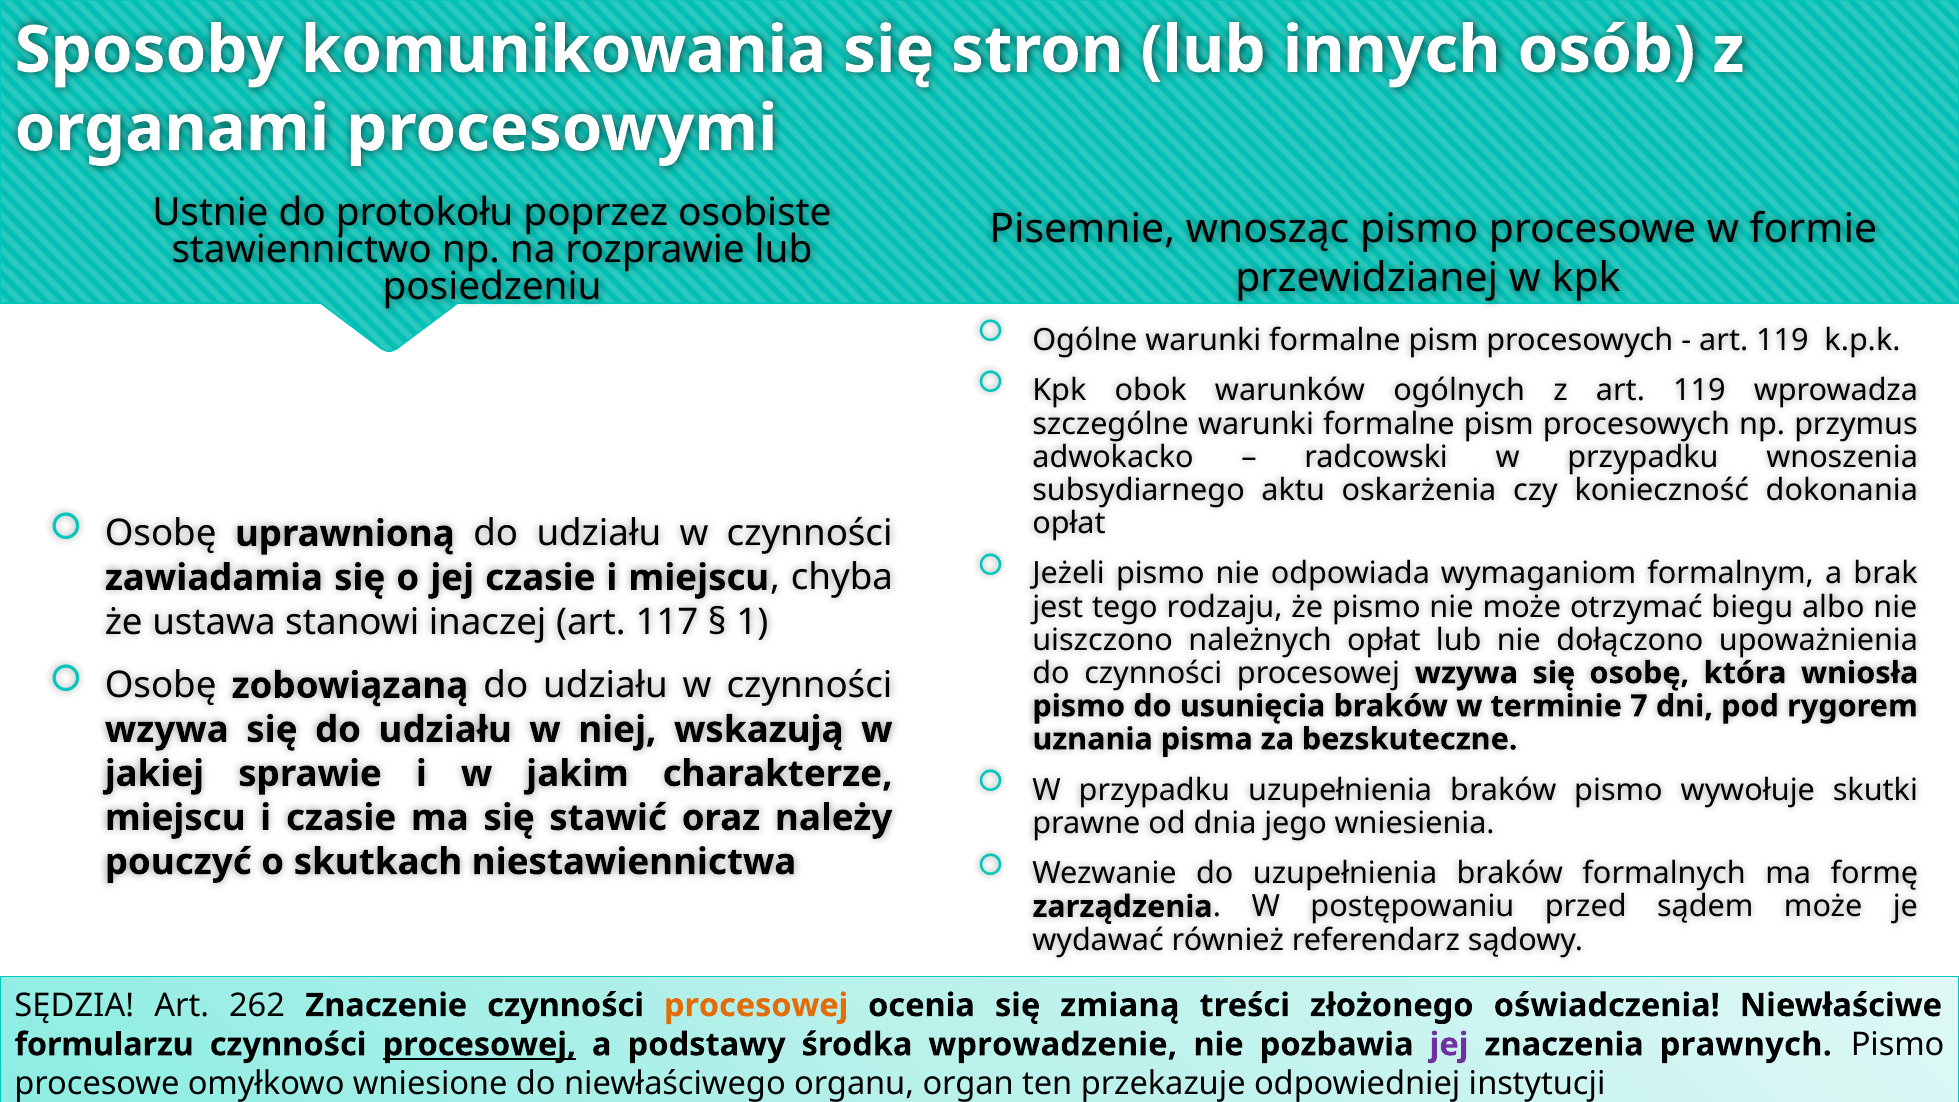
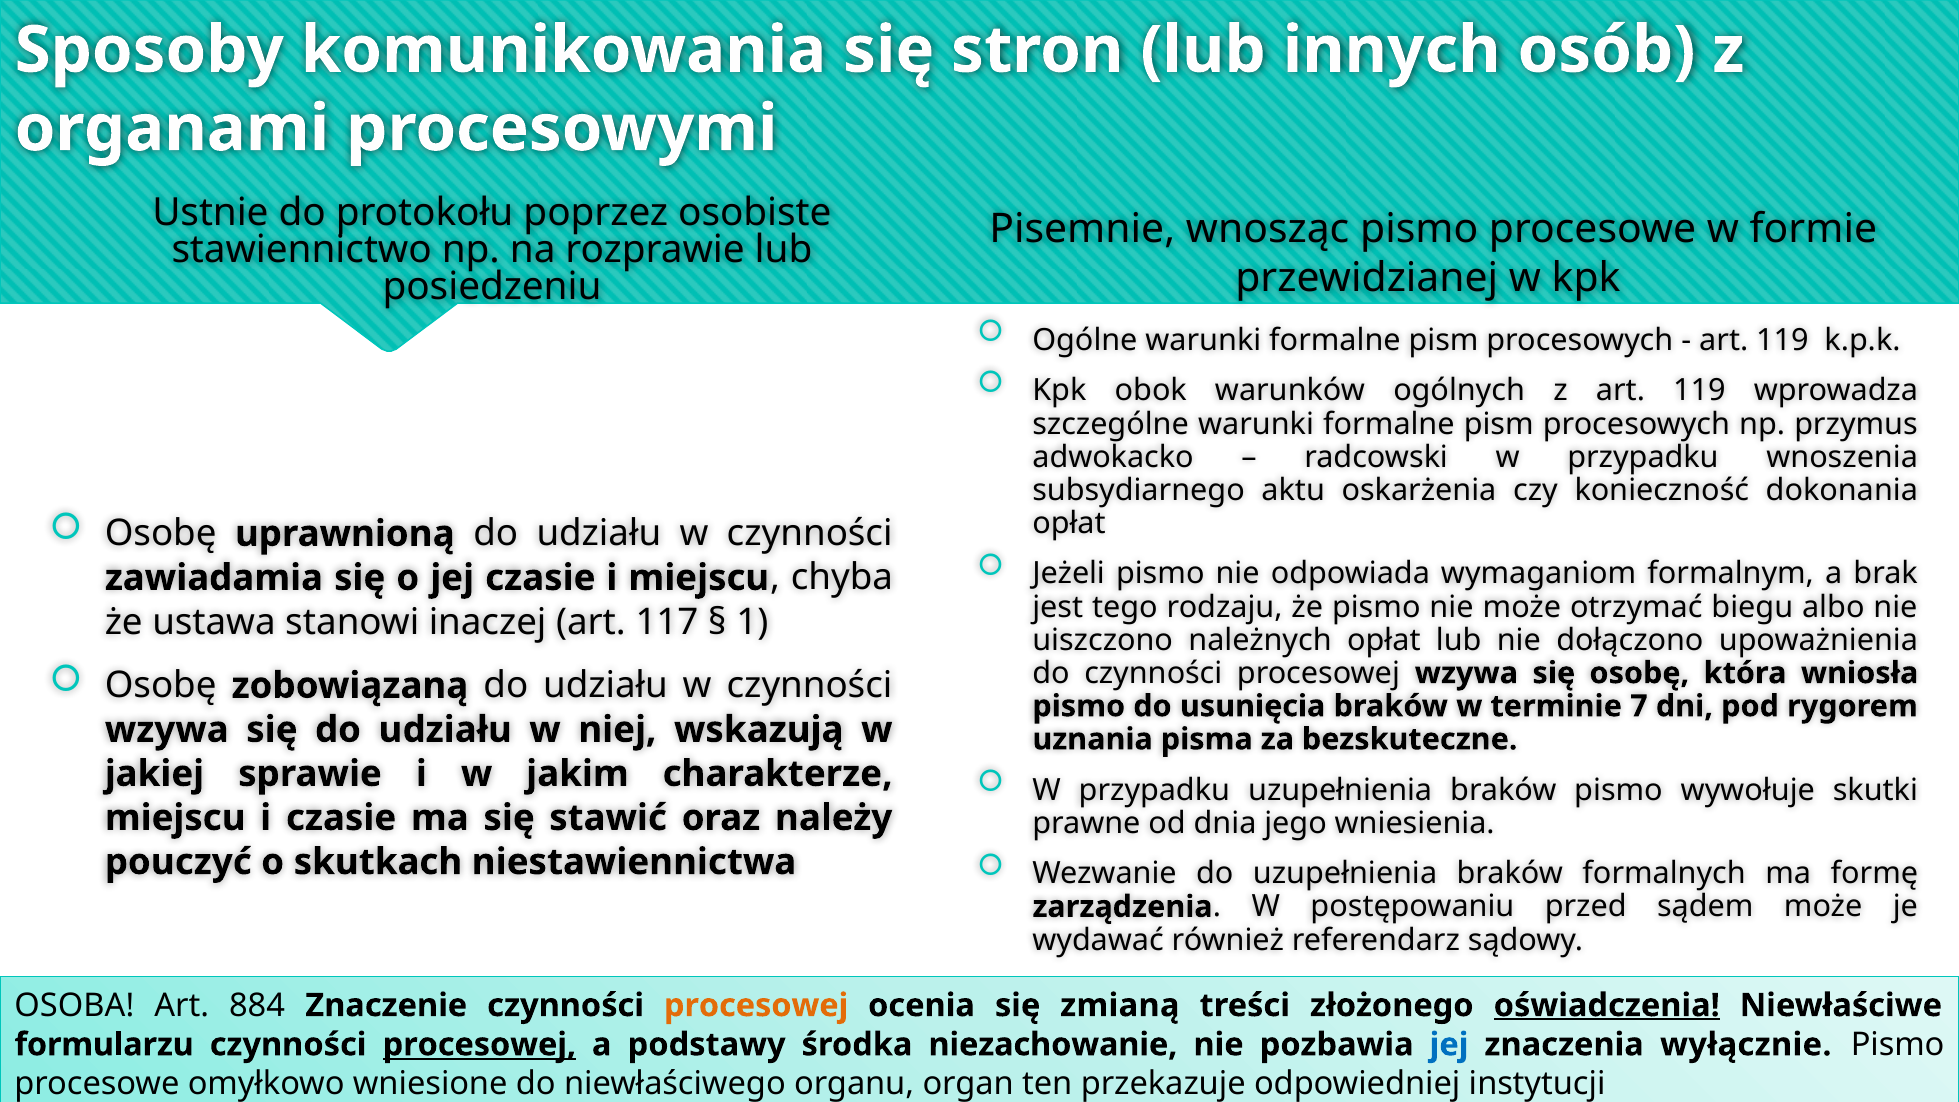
SĘDZIA: SĘDZIA -> OSOBA (74, 1005)
262: 262 -> 884 (257, 1005)
oświadczenia underline: none -> present (1607, 1005)
wprowadzenie: wprowadzenie -> niezachowanie (1053, 1045)
jej colour: purple -> blue (1449, 1045)
prawnych: prawnych -> wyłącznie (1746, 1045)
